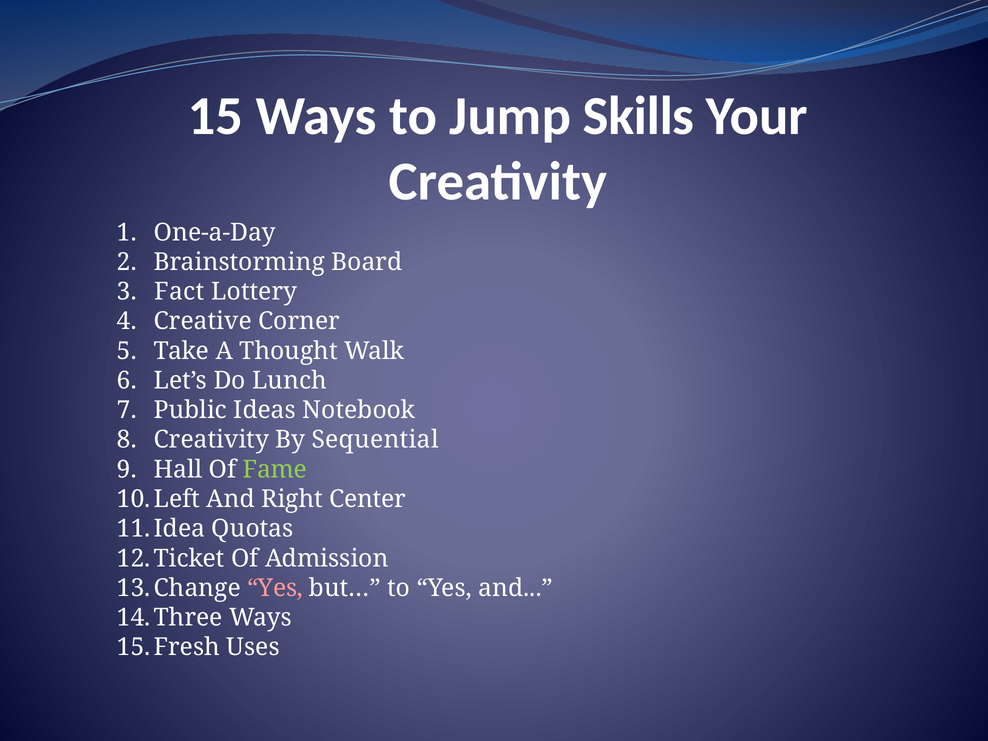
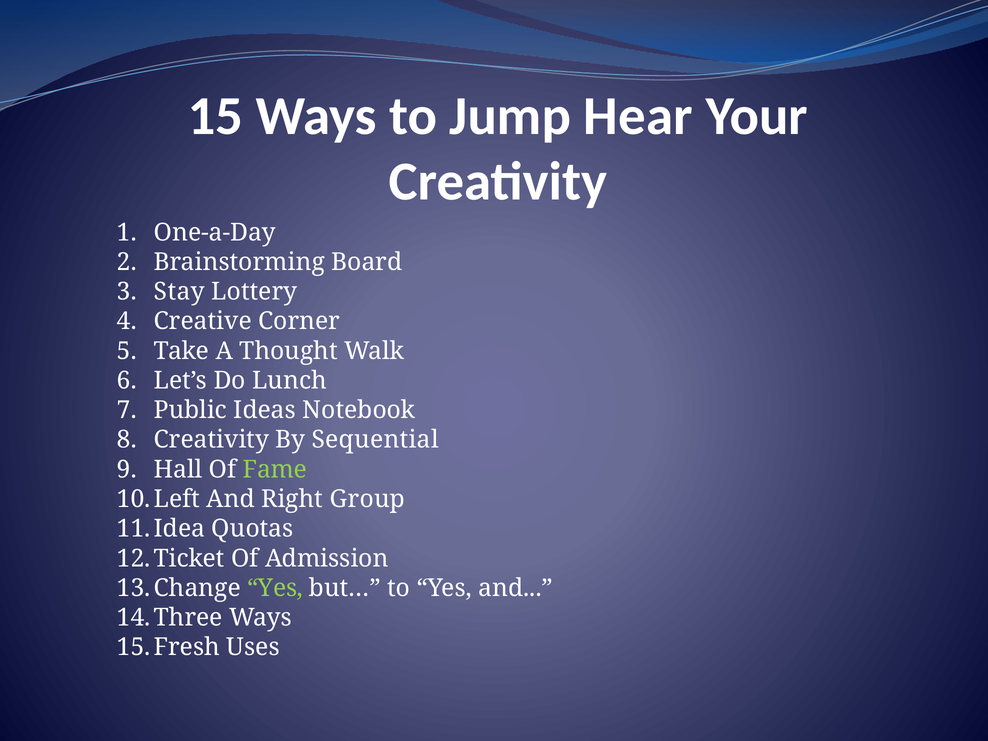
Skills: Skills -> Hear (638, 116)
Fact: Fact -> Stay (179, 292)
Center: Center -> Group (367, 499)
Yes colour: pink -> light green (275, 588)
